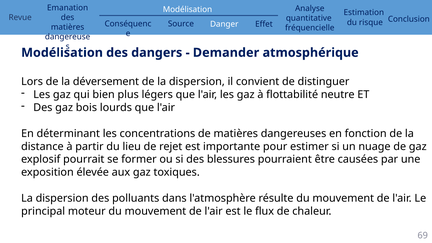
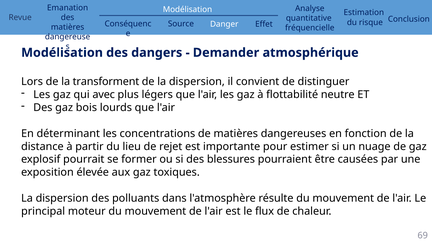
déversement: déversement -> transforment (106, 82)
bien: bien -> avec (104, 95)
